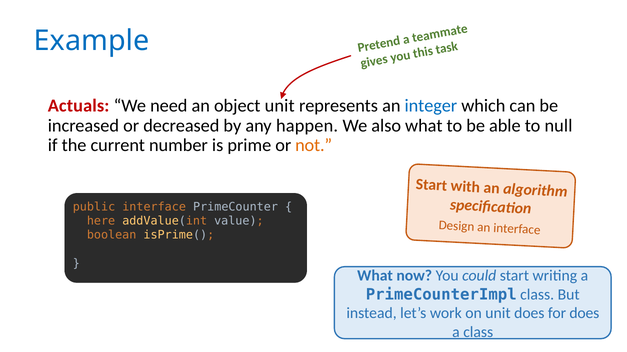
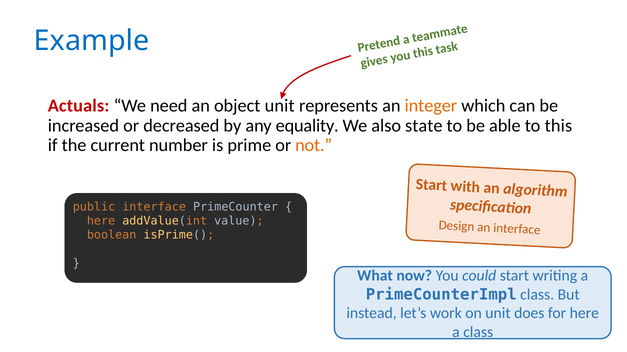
integer colour: blue -> orange (431, 106)
happen: happen -> equality (307, 126)
also what: what -> state (424, 126)
to null: null -> this (558, 126)
for does: does -> here (584, 314)
